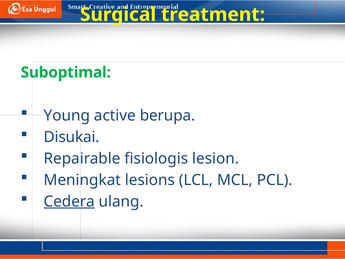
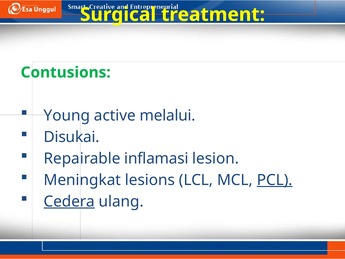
Suboptimal: Suboptimal -> Contusions (66, 72)
berupa: berupa -> melalui (168, 115)
fisiologis: fisiologis -> inflamasi (156, 158)
PCL underline: none -> present (275, 180)
